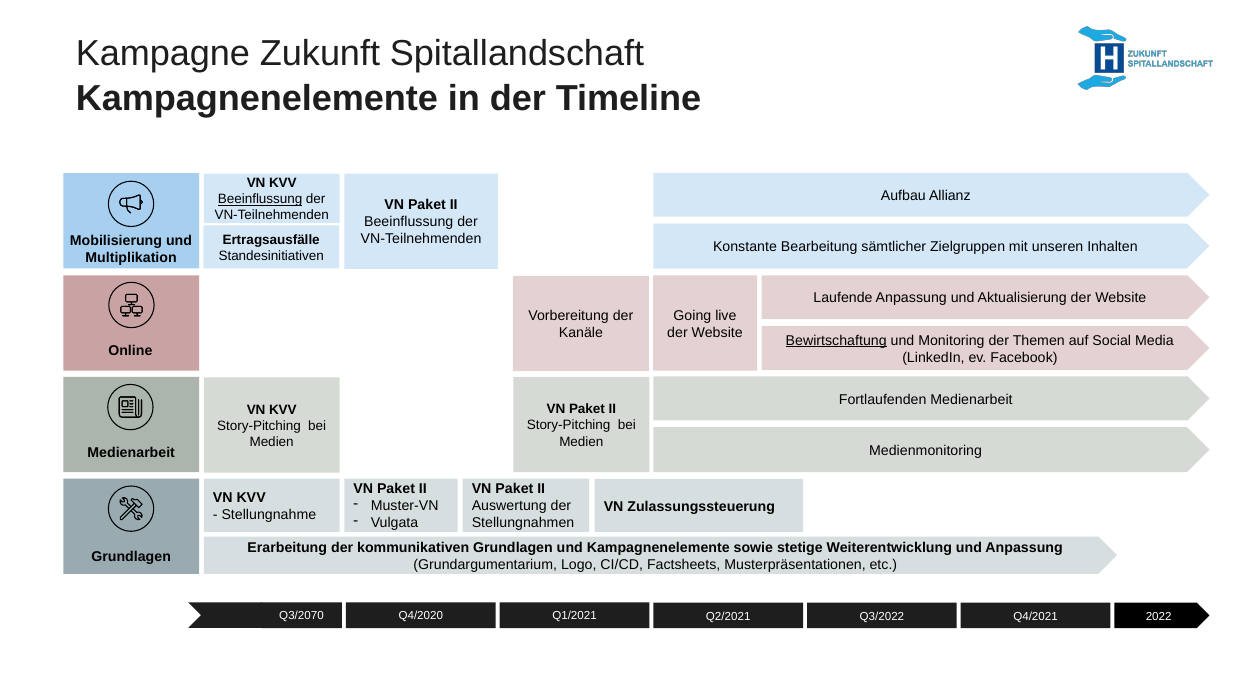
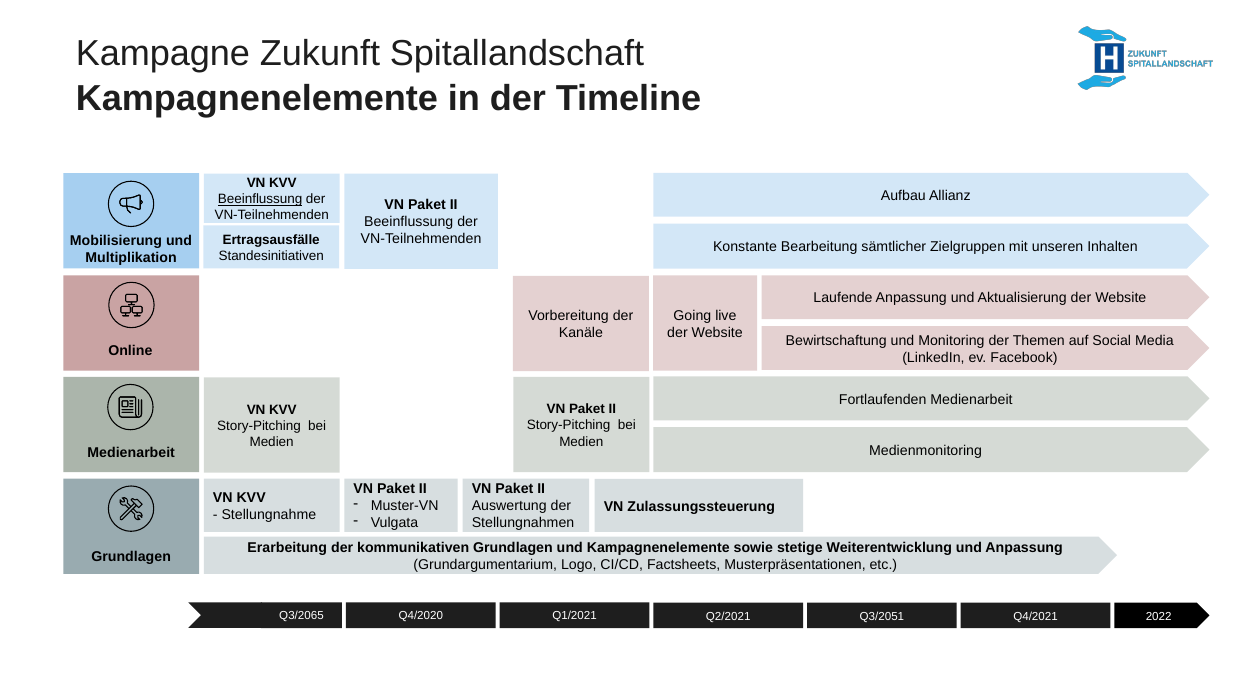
Bewirtschaftung underline: present -> none (836, 340)
Q3/2070: Q3/2070 -> Q3/2065 (301, 616)
Q3/2022: Q3/2022 -> Q3/2051 (882, 616)
